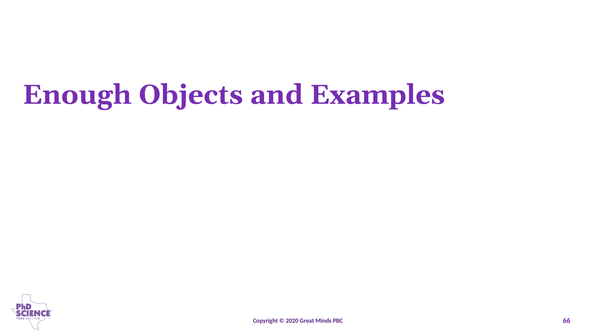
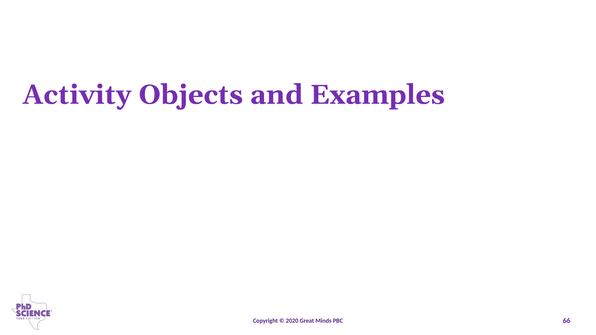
Enough: Enough -> Activity (77, 95)
